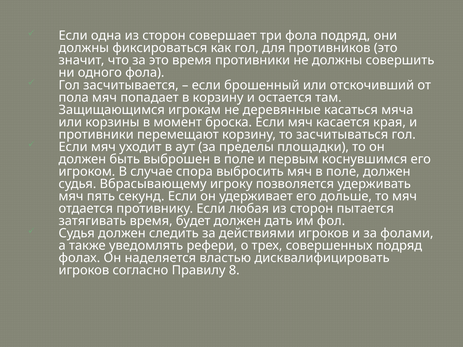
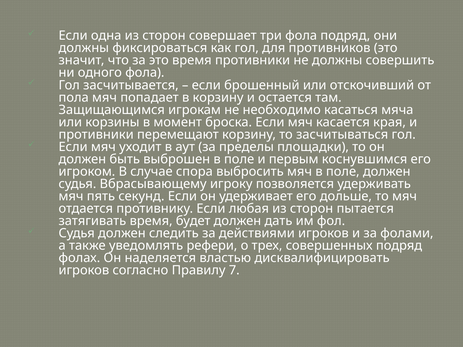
деревянные: деревянные -> необходимо (282, 110)
8: 8 -> 7 (234, 271)
